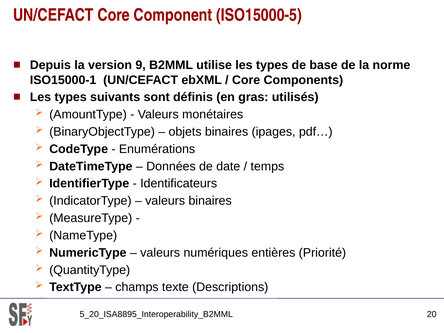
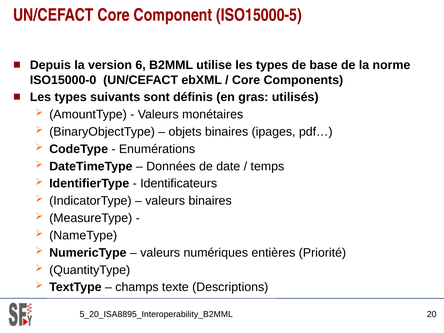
9: 9 -> 6 (141, 65)
ISO15000-1: ISO15000-1 -> ISO15000-0 (63, 80)
